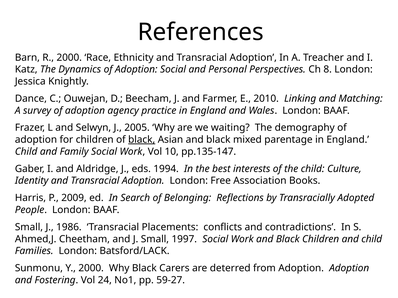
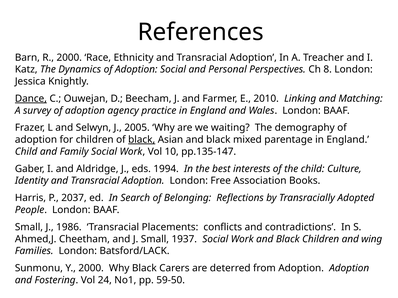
Dance underline: none -> present (31, 99)
2009: 2009 -> 2037 (74, 198)
1997: 1997 -> 1937 (184, 239)
and child: child -> wing (372, 239)
59-27: 59-27 -> 59-50 (171, 281)
